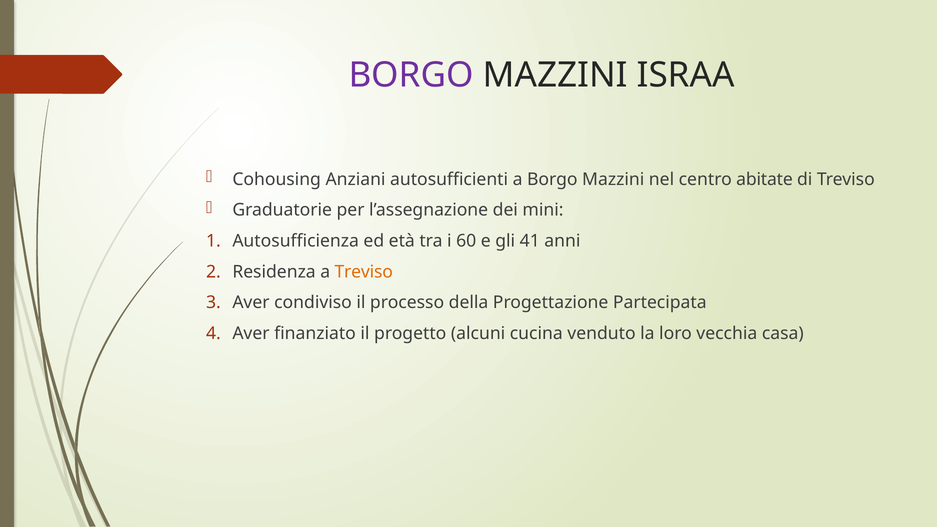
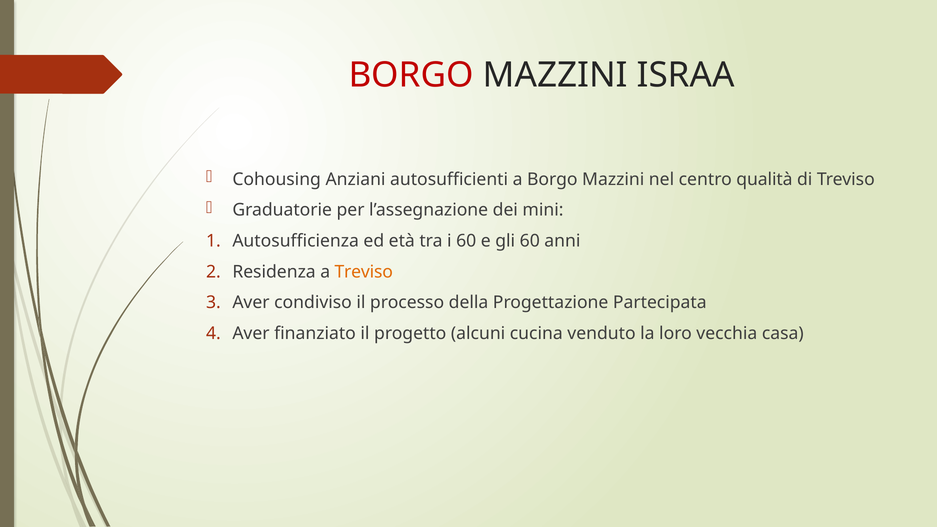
BORGO colour: purple -> red (411, 75)
abitate: abitate -> qualità (764, 179)
gli 41: 41 -> 60 (530, 241)
